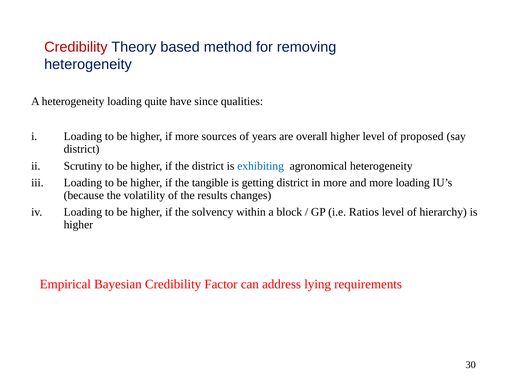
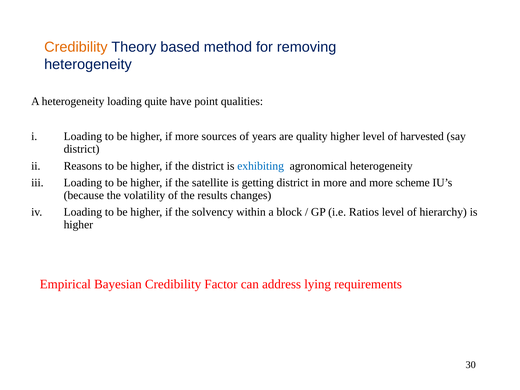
Credibility colour: red -> orange (76, 47)
since: since -> point (206, 101)
overall: overall -> quality (312, 137)
proposed: proposed -> harvested (422, 137)
Scrutiny: Scrutiny -> Reasons (83, 166)
tangible: tangible -> satellite (210, 183)
more loading: loading -> scheme (413, 183)
